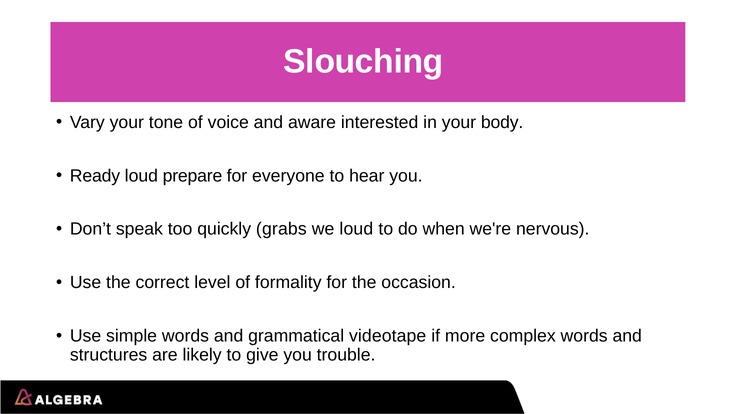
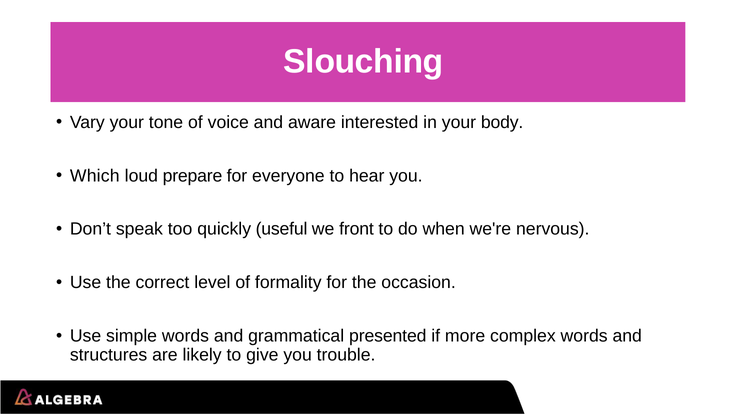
Ready: Ready -> Which (95, 176)
grabs: grabs -> useful (282, 229)
we loud: loud -> front (357, 229)
videotape: videotape -> presented (388, 336)
